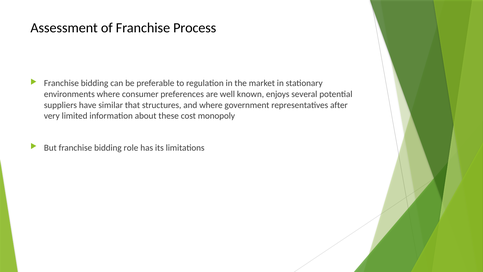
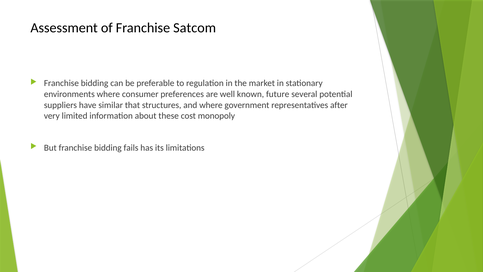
Process: Process -> Satcom (195, 28)
enjoys: enjoys -> future (278, 94)
role: role -> fails (131, 148)
